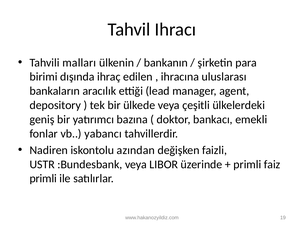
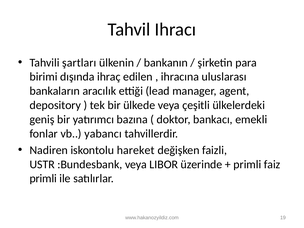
malları: malları -> şartları (79, 63)
azından: azından -> hareket (136, 150)
